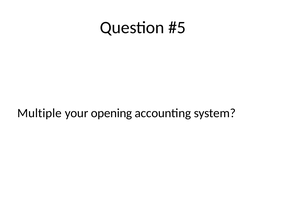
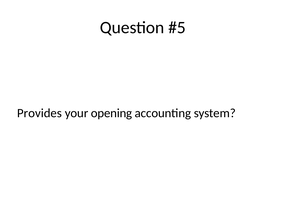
Multiple: Multiple -> Provides (40, 113)
